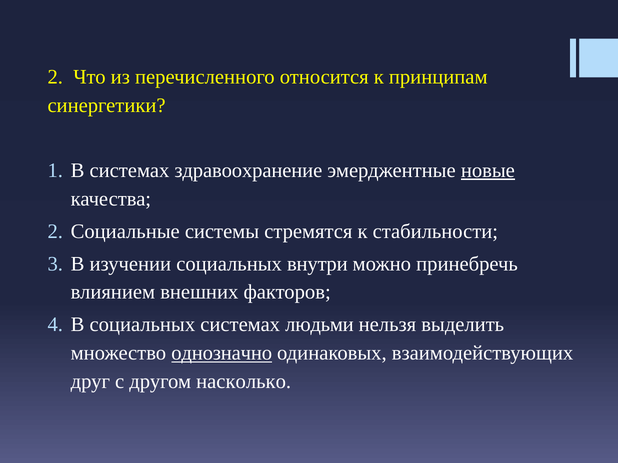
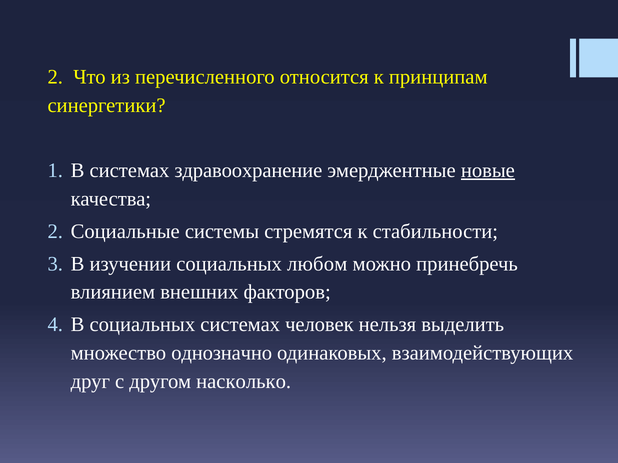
внутри: внутри -> любом (317, 264)
людьми: людьми -> человек (319, 325)
однозначно underline: present -> none (222, 353)
